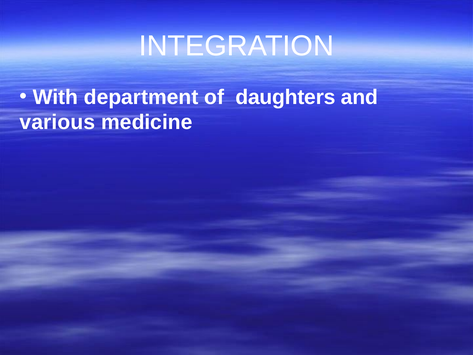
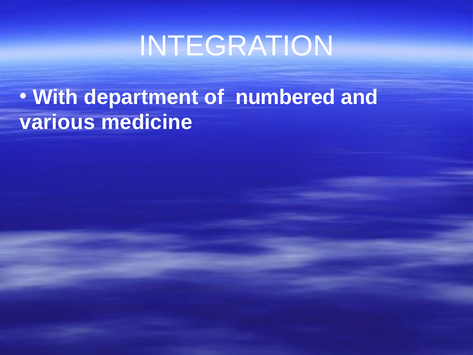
daughters: daughters -> numbered (285, 97)
